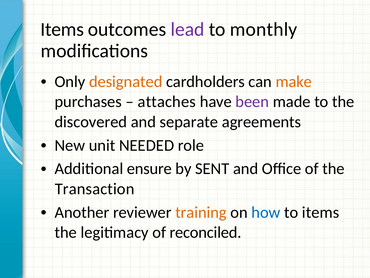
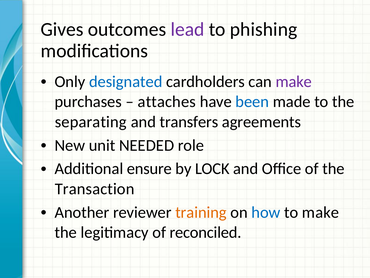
Items: Items -> Gives (62, 29)
monthly: monthly -> phishing (264, 29)
designated colour: orange -> blue (126, 81)
make colour: orange -> purple (294, 81)
been colour: purple -> blue (252, 102)
discovered: discovered -> separating (91, 122)
separate: separate -> transfers (189, 122)
SENT: SENT -> LOCK (212, 168)
to items: items -> make (321, 212)
